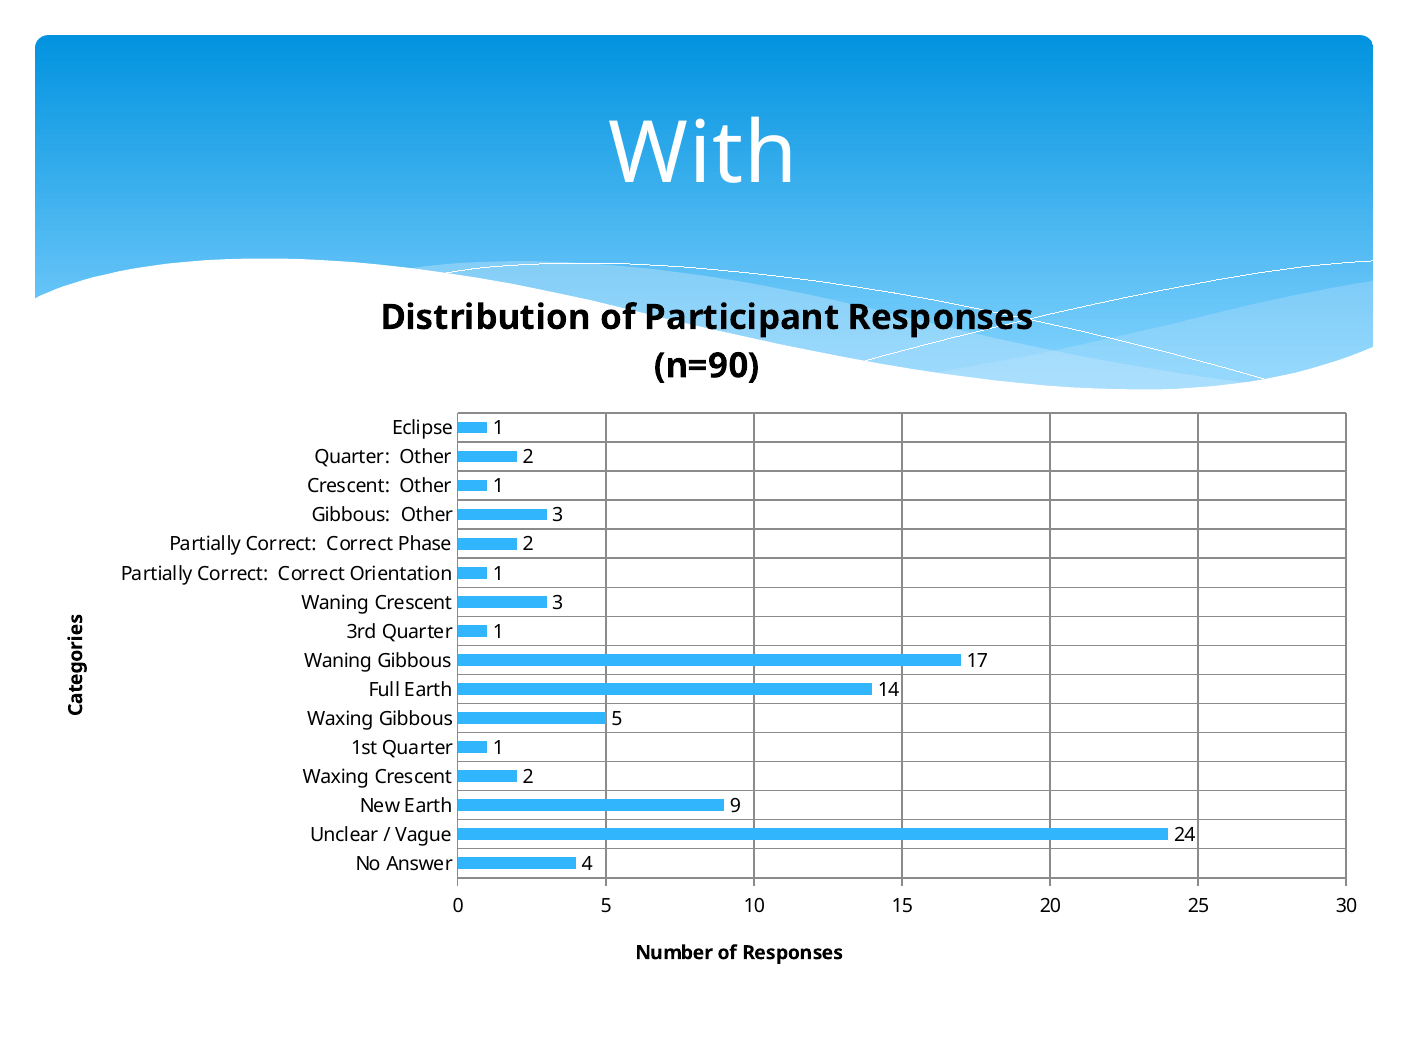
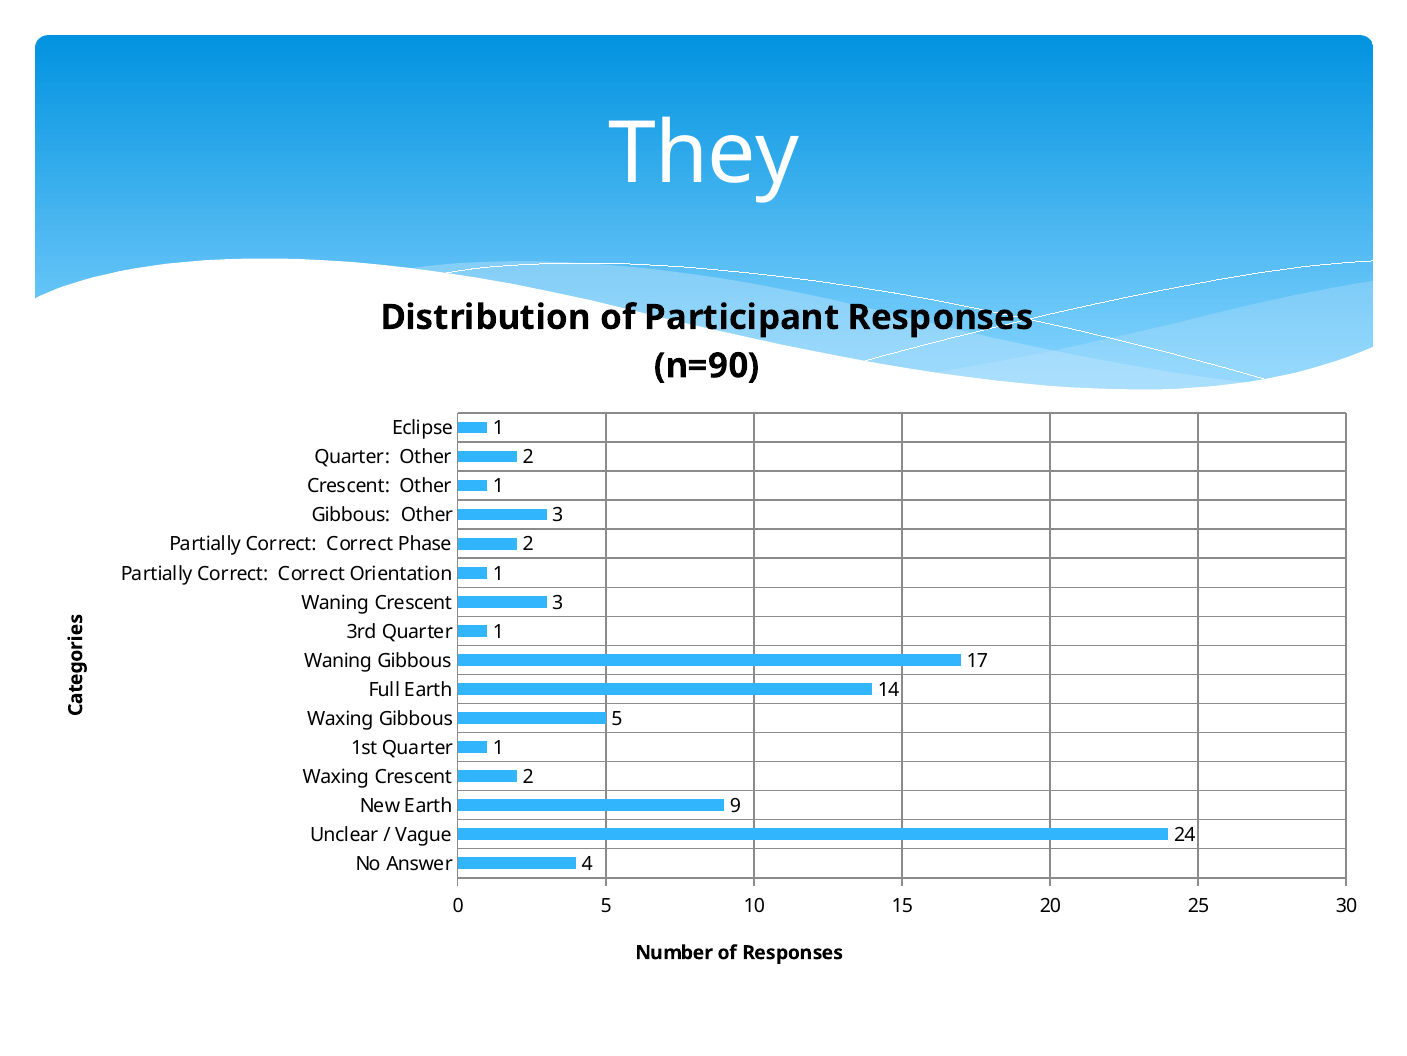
With: With -> They (704, 154)
